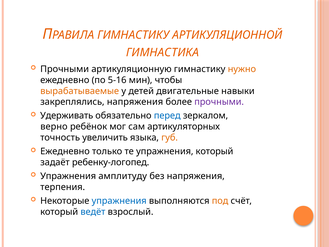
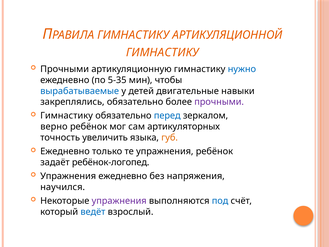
ГИМНАСТИКА: ГИМНАСТИКА -> ГИМНАСТИКУ (163, 52)
нужно colour: orange -> blue (242, 69)
5-16: 5-16 -> 5-35 (117, 80)
вырабатываемые colour: orange -> blue (80, 91)
закреплялись напряжения: напряжения -> обязательно (135, 102)
Удерживать: Удерживать -> Гимнастику (67, 116)
упражнения который: который -> ребёнок (214, 151)
ребенку-логопед: ребенку-логопед -> ребёнок-логопед (111, 162)
Упражнения амплитуду: амплитуду -> ежедневно (123, 176)
терпения: терпения -> научился (63, 187)
упражнения colour: blue -> purple (119, 201)
под colour: orange -> blue (220, 201)
